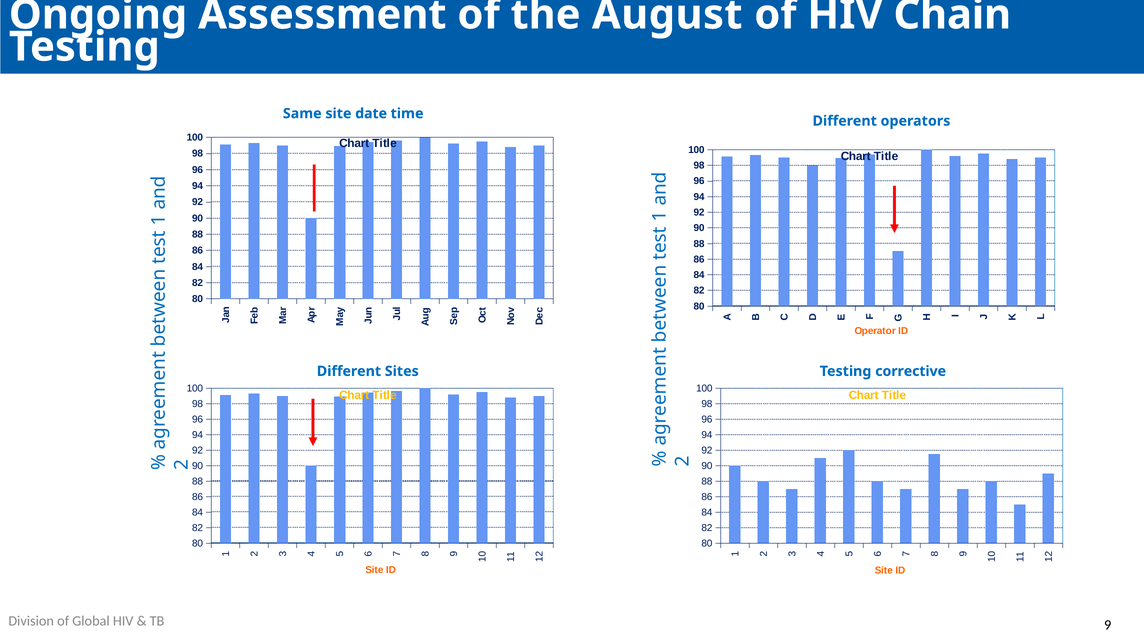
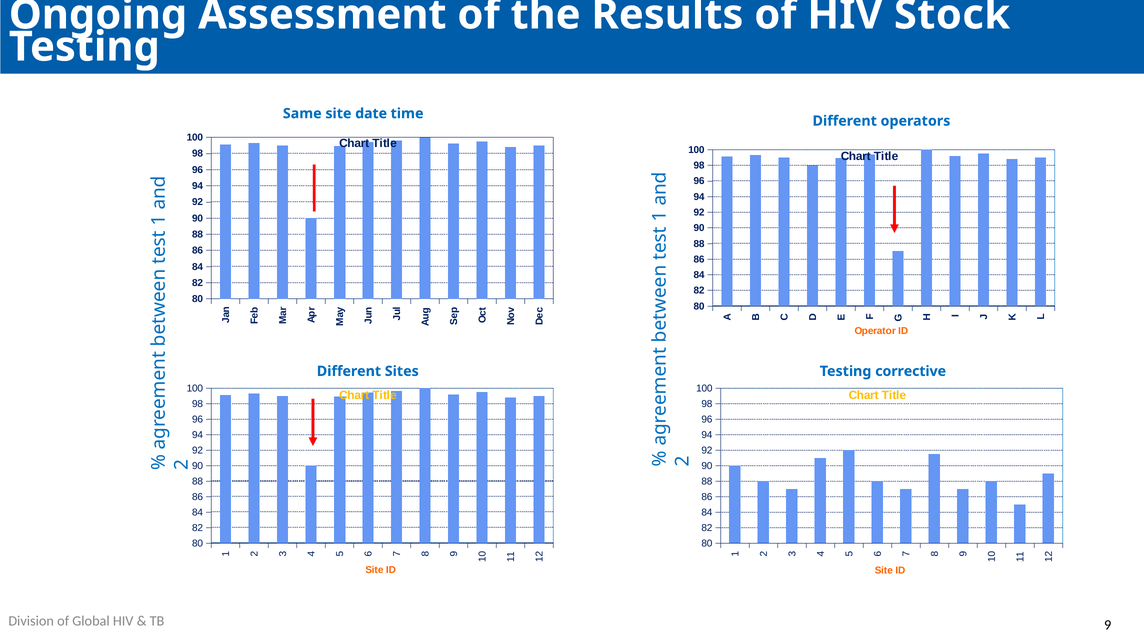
August: August -> Results (667, 15)
Chain: Chain -> Stock (952, 15)
